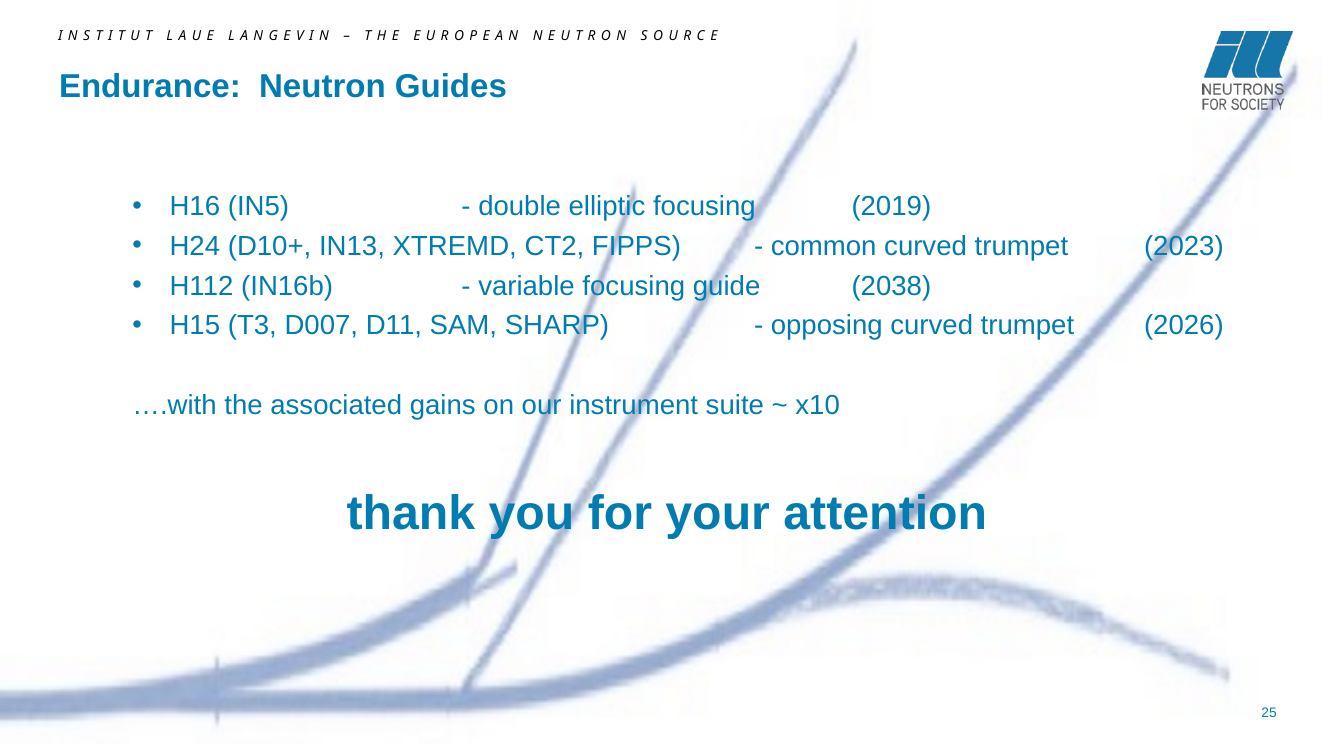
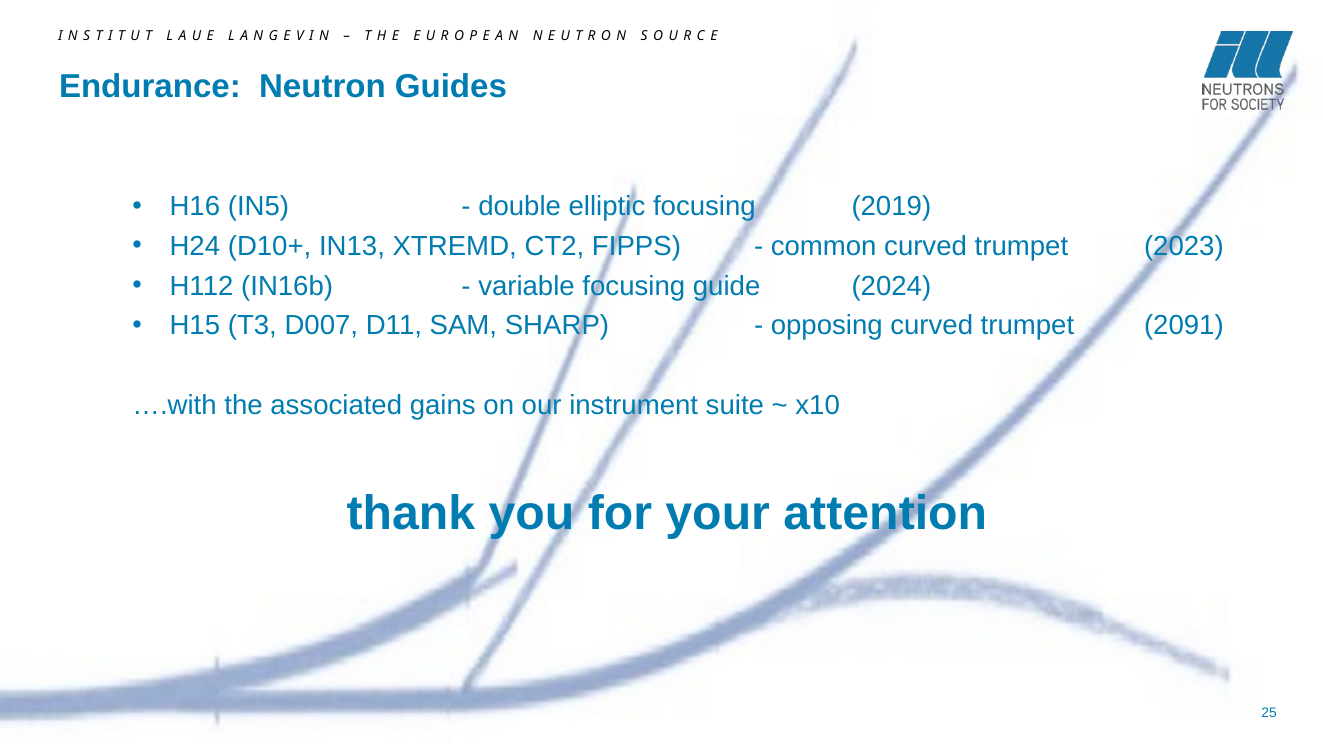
2038: 2038 -> 2024 (891, 286)
2026: 2026 -> 2091 (1184, 326)
